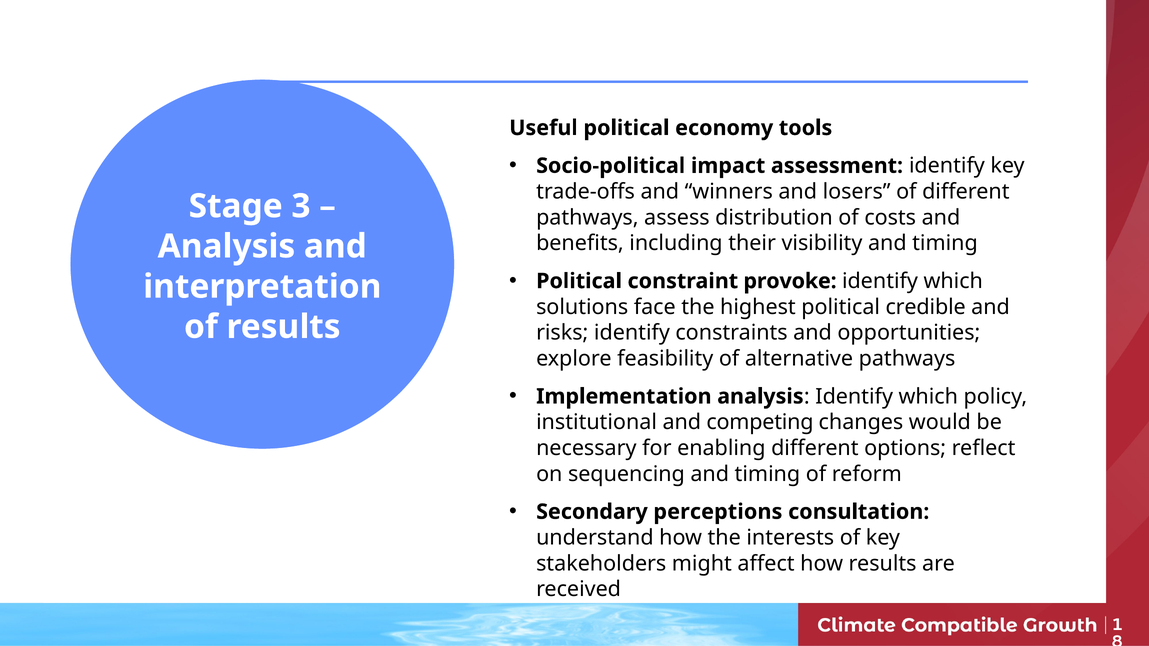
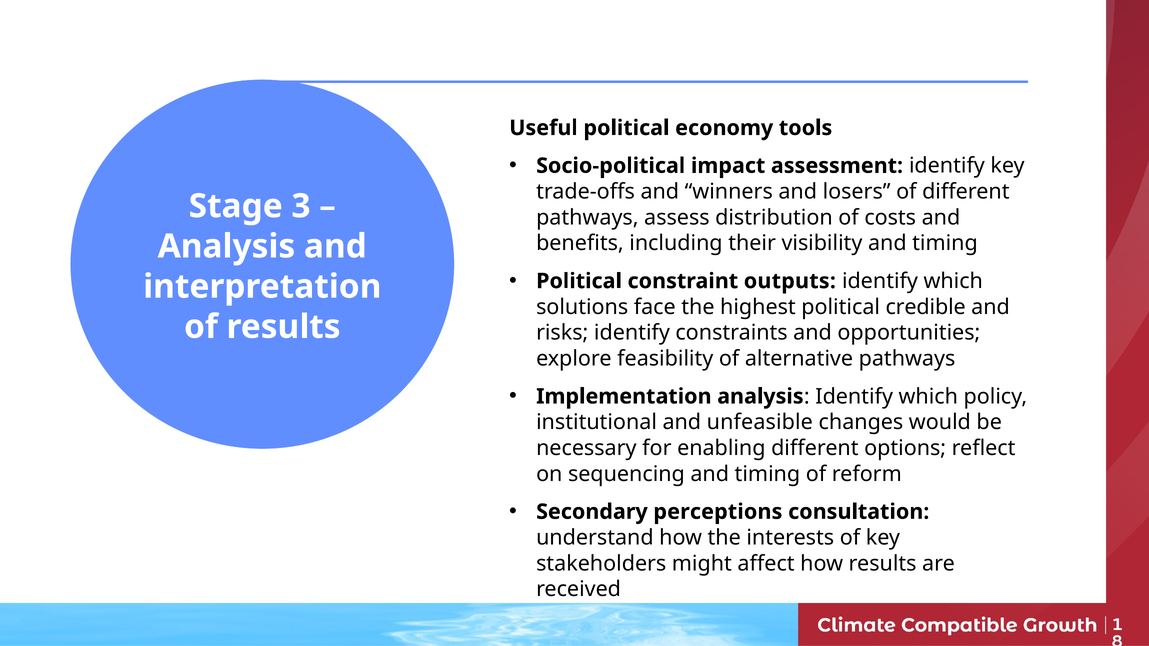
provoke: provoke -> outputs (790, 281)
competing: competing -> unfeasible (760, 422)
